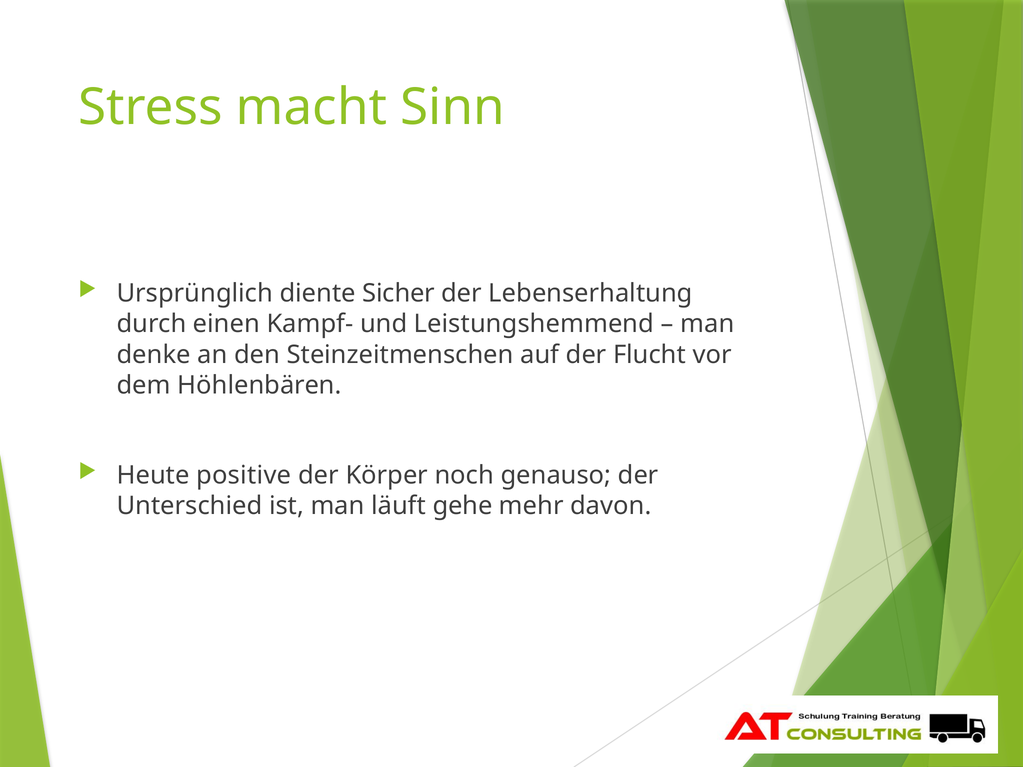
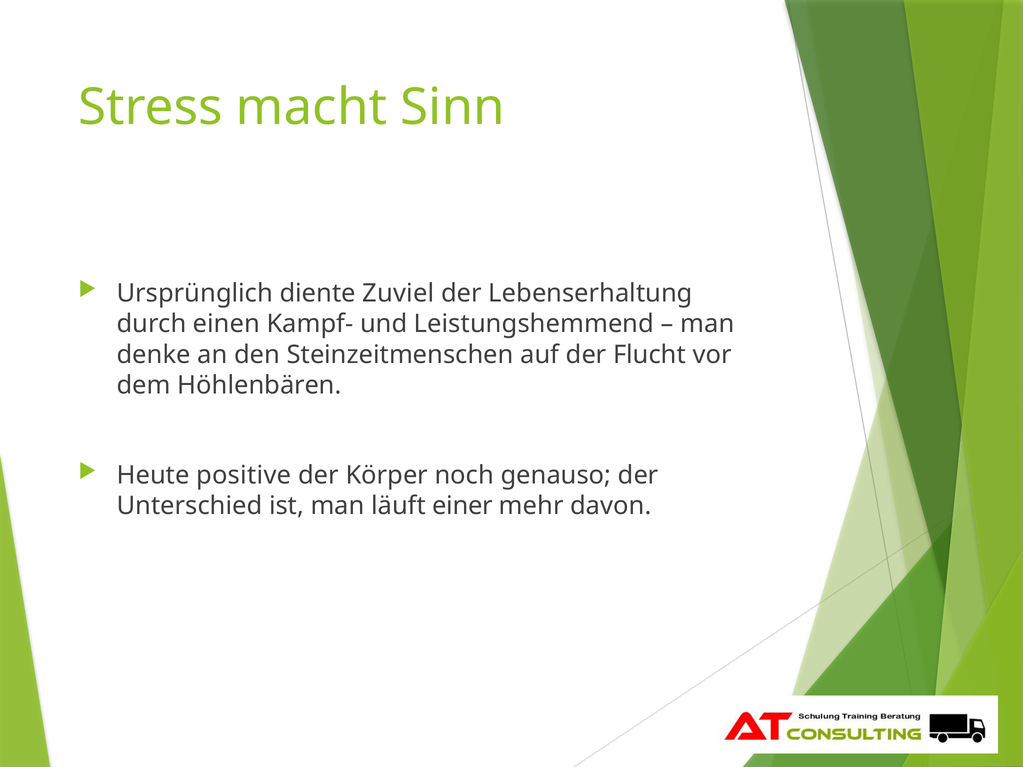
Sicher: Sicher -> Zuviel (398, 293)
gehe: gehe -> einer (463, 506)
